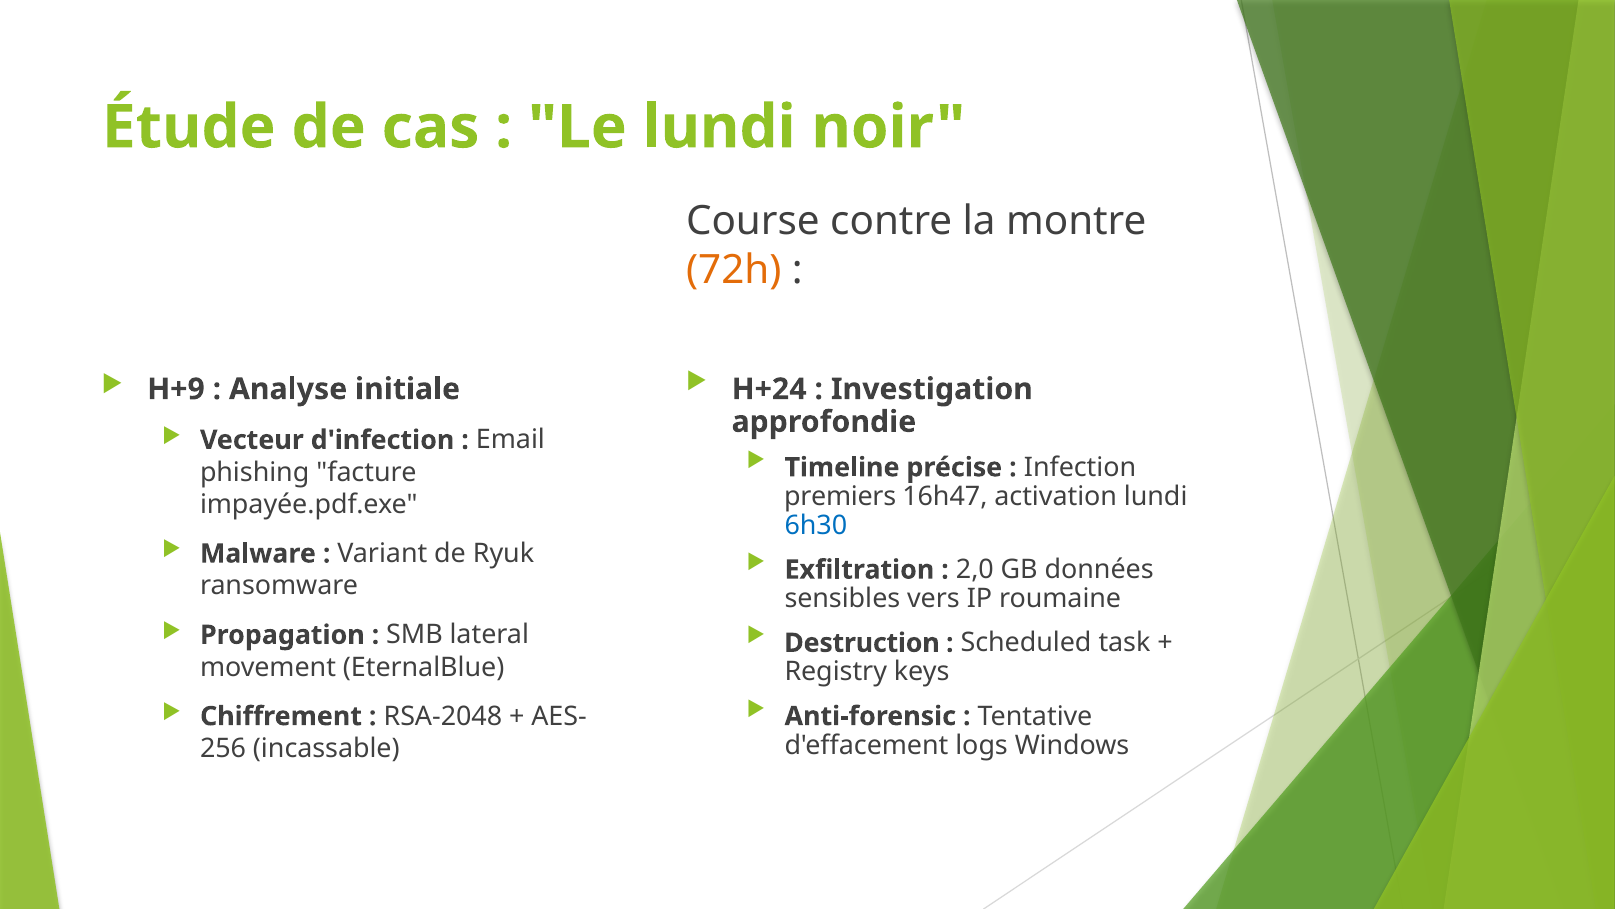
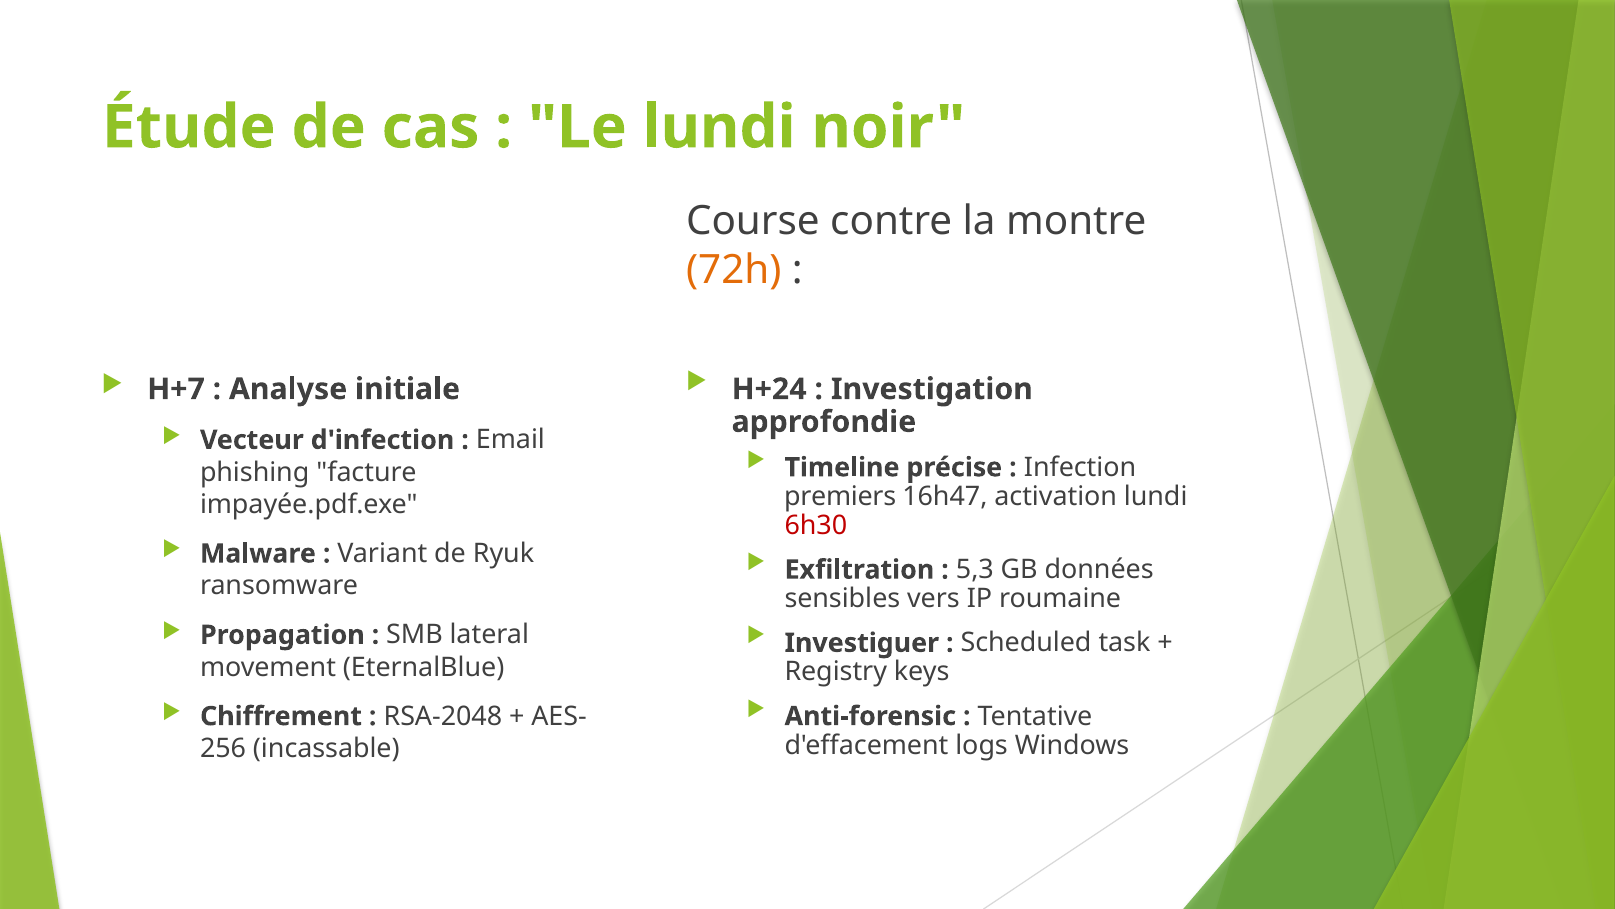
H+9: H+9 -> H+7 (176, 389)
6h30 colour: blue -> red (816, 525)
2,0: 2,0 -> 5,3 (975, 569)
Destruction: Destruction -> Investiguer (862, 643)
